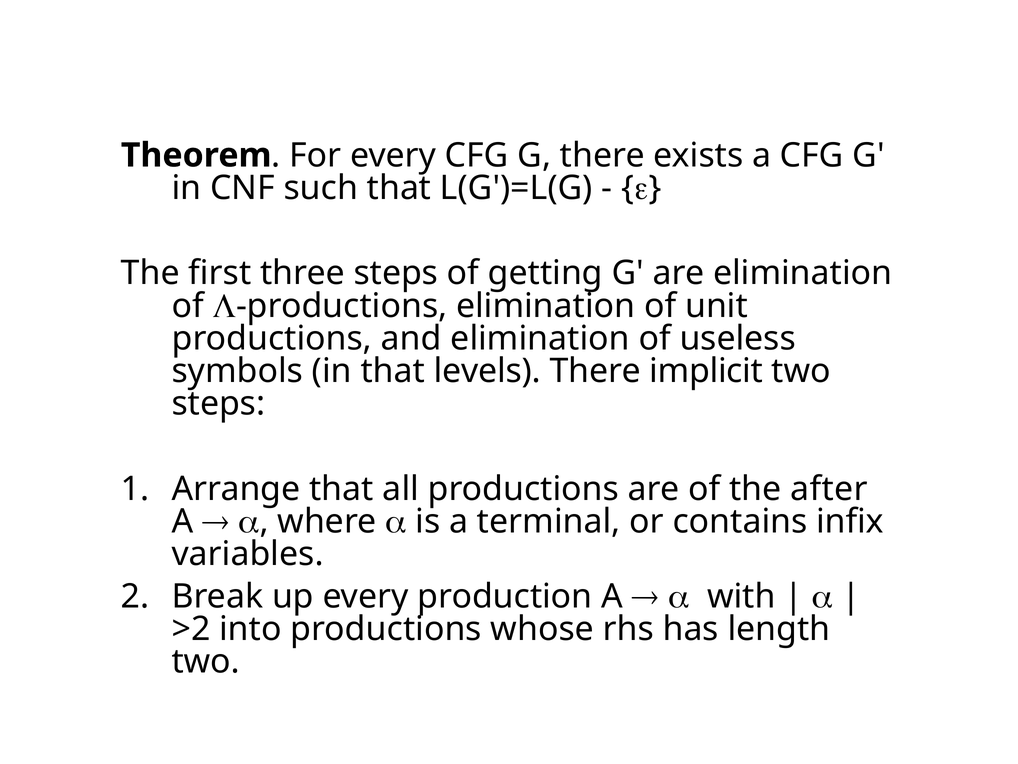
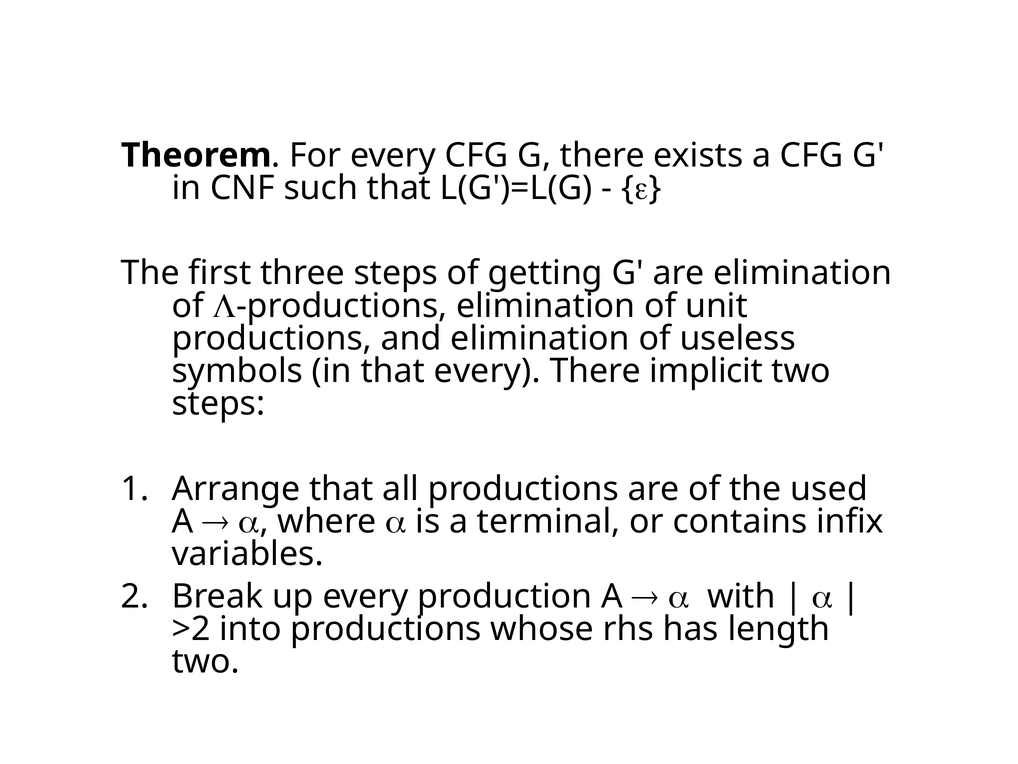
that levels: levels -> every (487, 371)
after: after -> used (829, 489)
